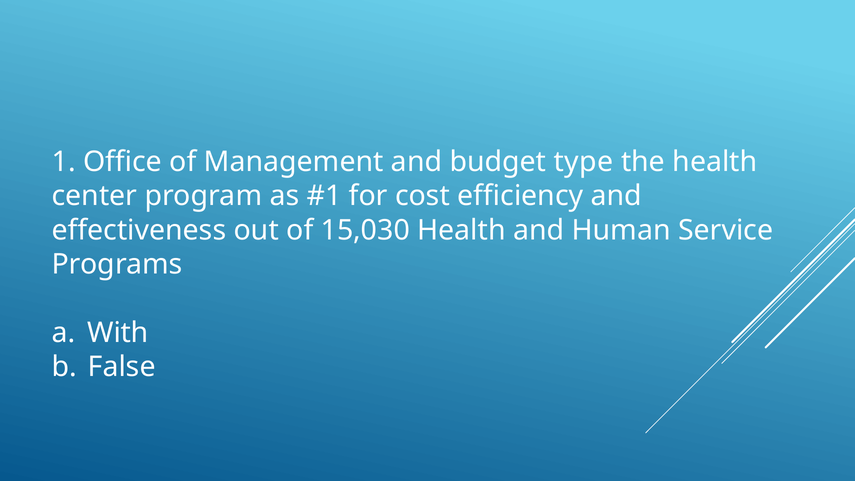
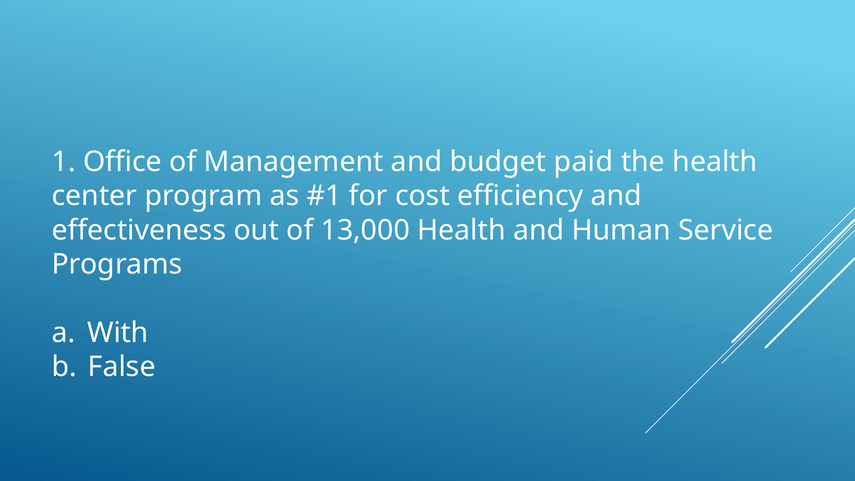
type: type -> paid (583, 162)
15,030: 15,030 -> 13,000 (365, 230)
